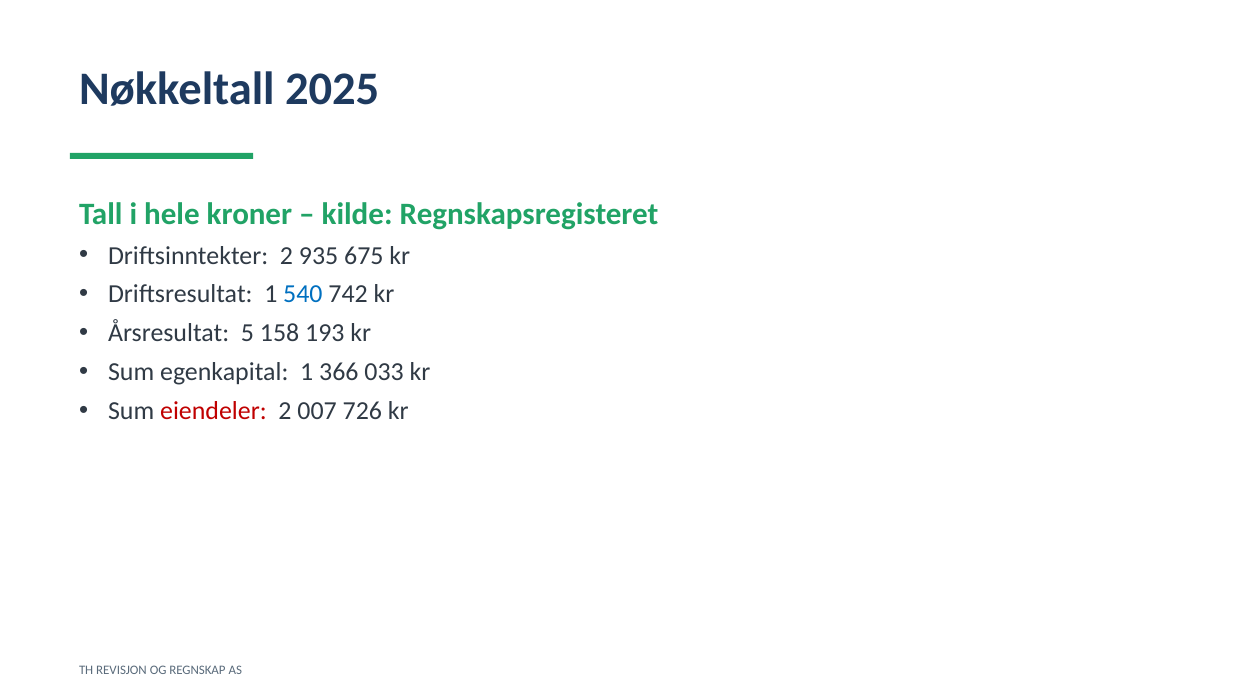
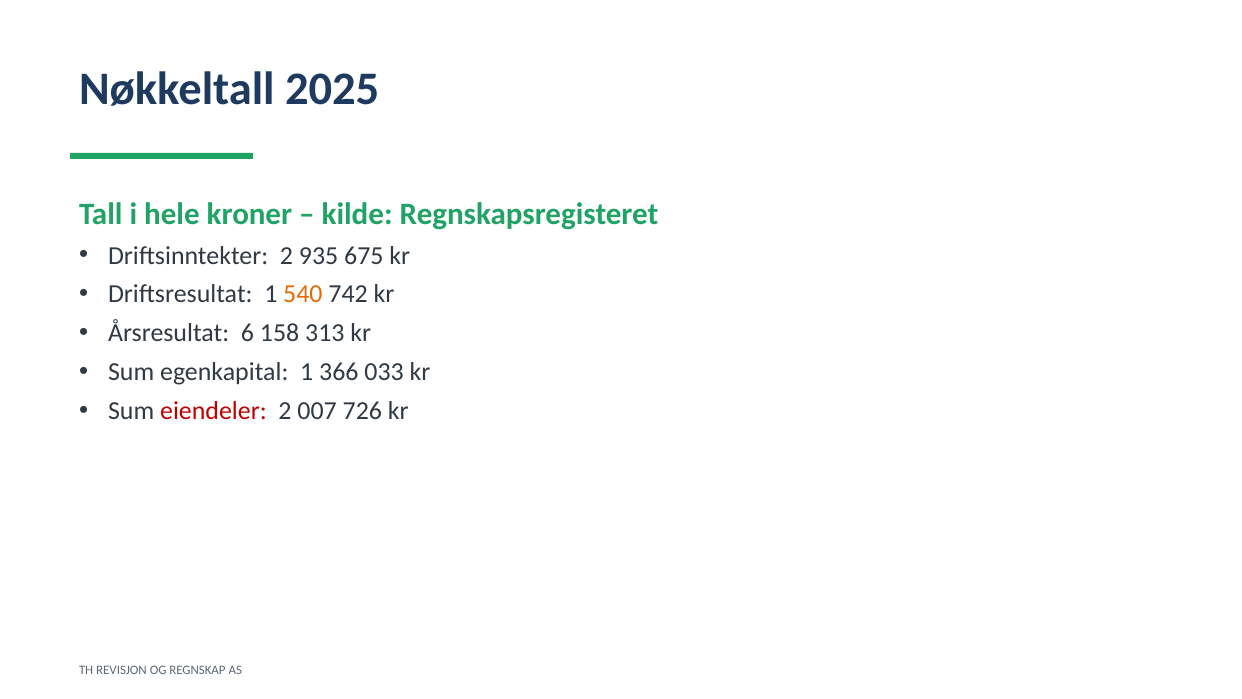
540 colour: blue -> orange (303, 294)
5: 5 -> 6 (248, 333)
193: 193 -> 313 (325, 333)
